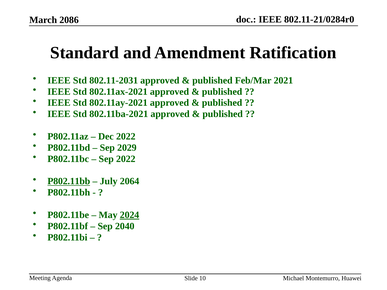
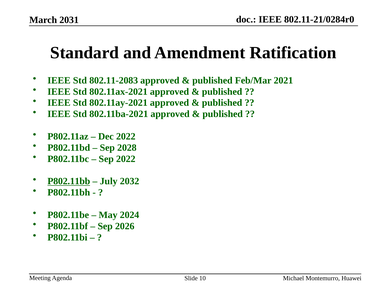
2086: 2086 -> 2031 (69, 20)
802.11-2031: 802.11-2031 -> 802.11-2083 (114, 80)
2029: 2029 -> 2028 (127, 148)
2064: 2064 -> 2032 (130, 181)
2024 underline: present -> none (130, 215)
2040: 2040 -> 2026 (125, 226)
